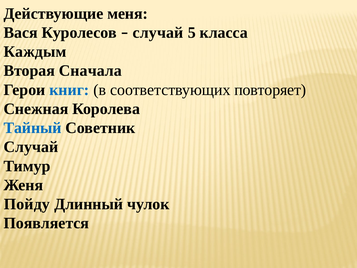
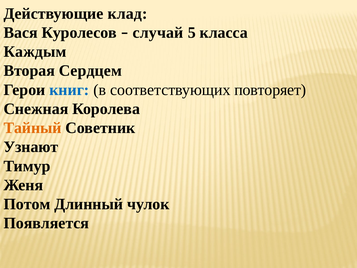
меня: меня -> клад (127, 14)
Сначала: Сначала -> Сердцем (90, 71)
Тайный colour: blue -> orange (33, 128)
Случай: Случай -> Узнают (31, 147)
Пойду: Пойду -> Потом (27, 204)
